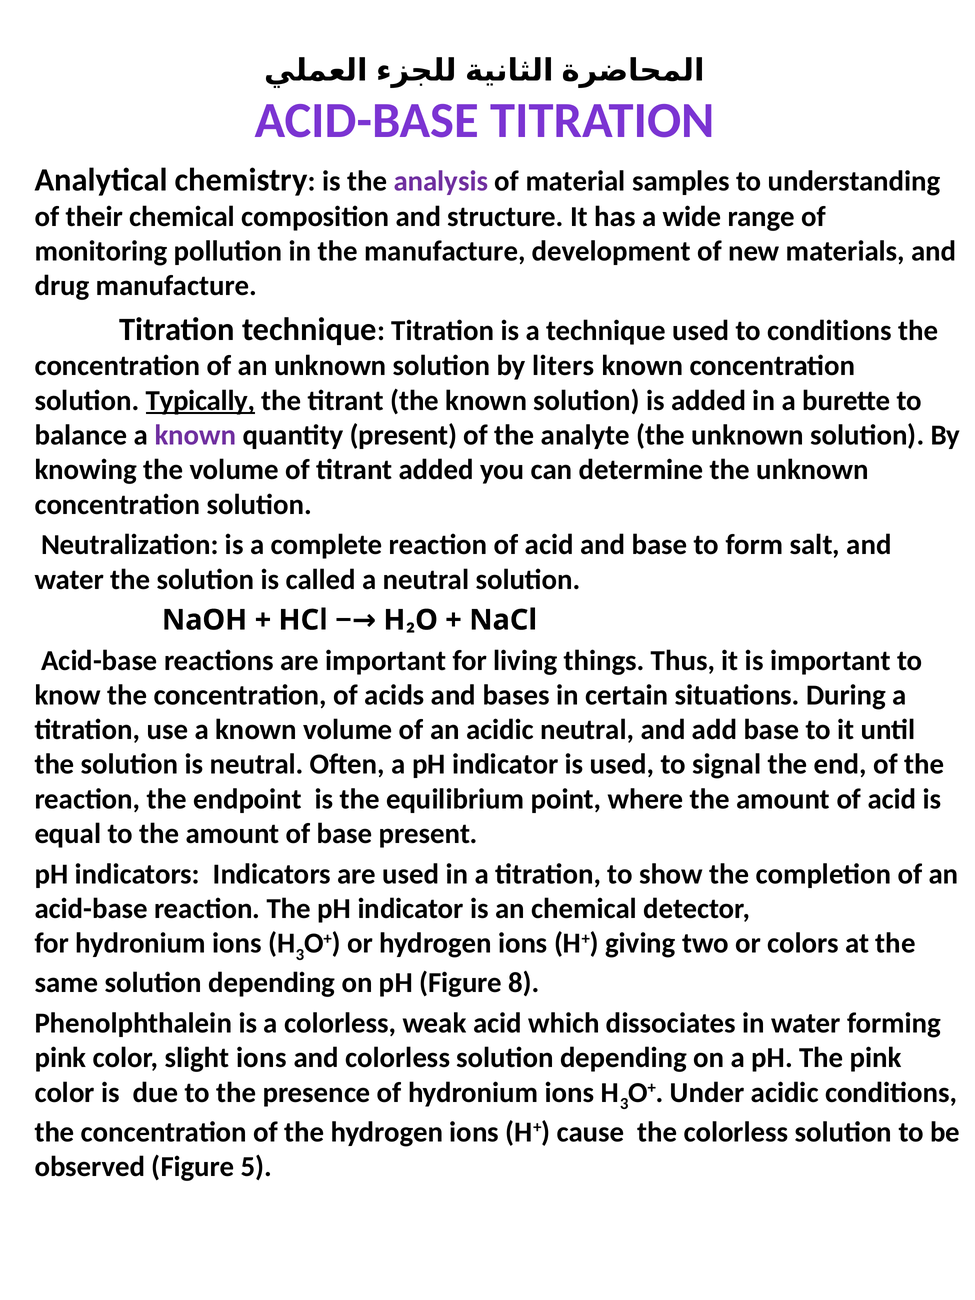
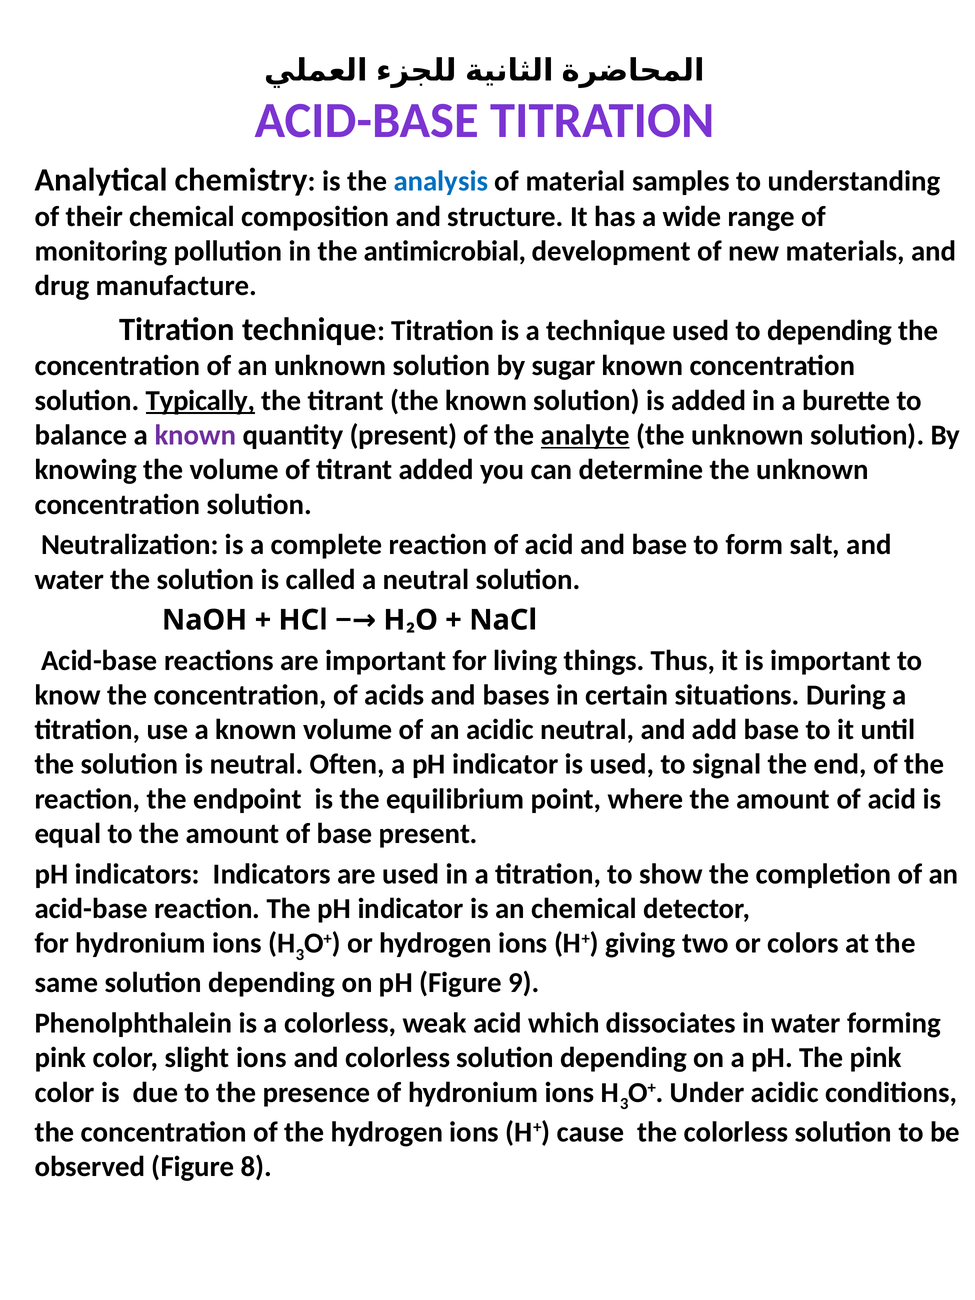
analysis colour: purple -> blue (441, 181)
the manufacture: manufacture -> antimicrobial (445, 251)
to conditions: conditions -> depending (830, 331)
liters: liters -> sugar (564, 366)
analyte underline: none -> present (585, 435)
8: 8 -> 9 (524, 983)
5: 5 -> 8 (256, 1167)
